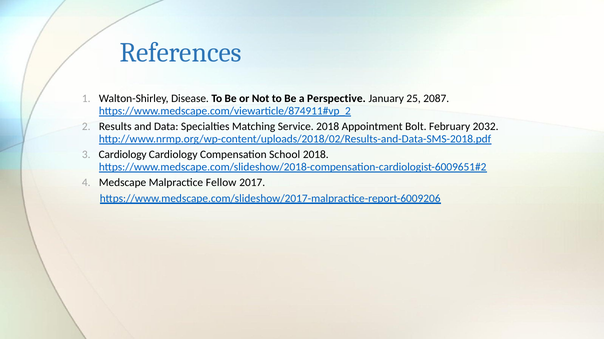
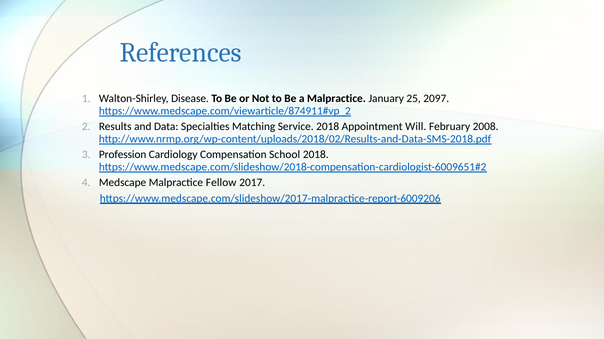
a Perspective: Perspective -> Malpractice (336, 99)
2087: 2087 -> 2097 (436, 99)
Bolt: Bolt -> Will (416, 127)
2032: 2032 -> 2008 (486, 127)
Cardiology: Cardiology -> Profession (123, 155)
